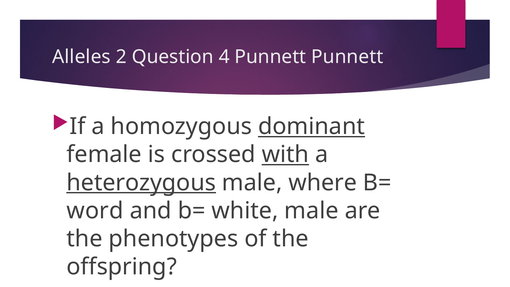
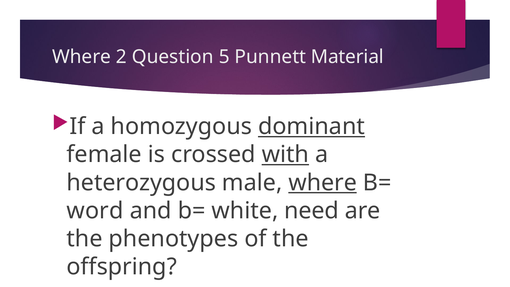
Alleles: Alleles -> Where (82, 57)
4: 4 -> 5 (224, 57)
Punnett Punnett: Punnett -> Material (347, 57)
heterozygous underline: present -> none (141, 183)
where underline: none -> present (323, 183)
white male: male -> need (312, 211)
